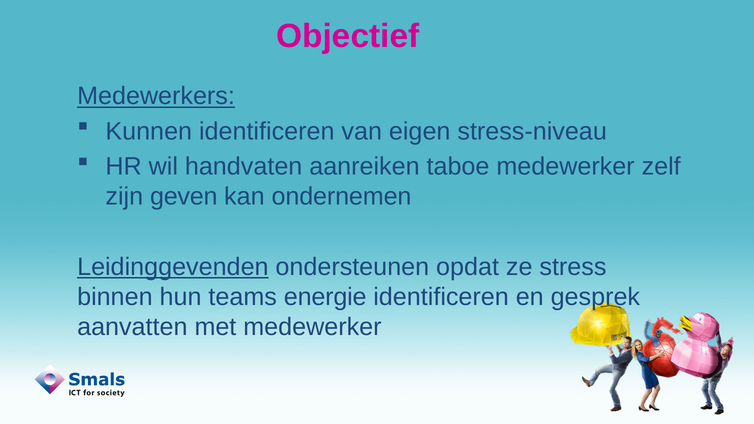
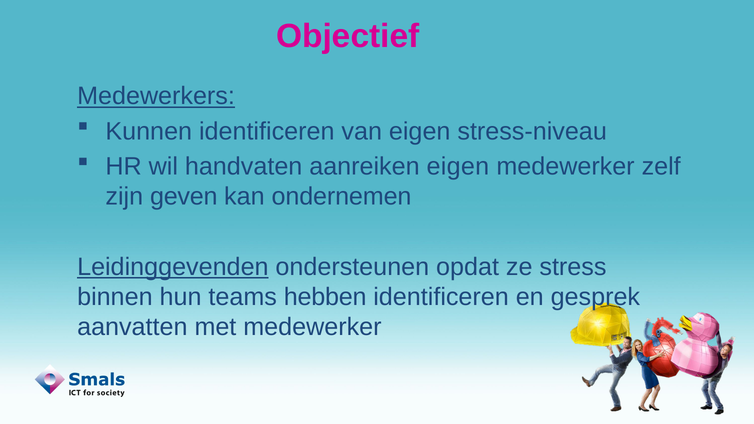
aanreiken taboe: taboe -> eigen (458, 166)
energie: energie -> hebben (325, 297)
